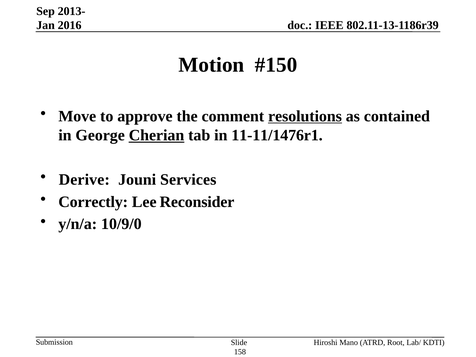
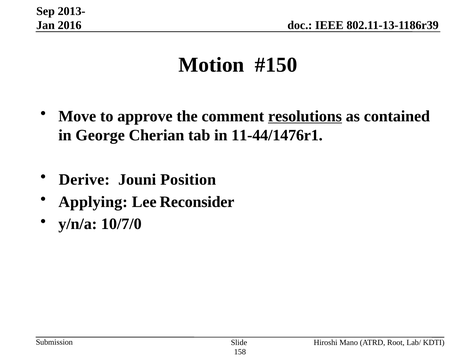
Cherian underline: present -> none (157, 135)
11-11/1476r1: 11-11/1476r1 -> 11-44/1476r1 (277, 135)
Services: Services -> Position (188, 180)
Correctly: Correctly -> Applying (93, 202)
10/9/0: 10/9/0 -> 10/7/0 (121, 224)
